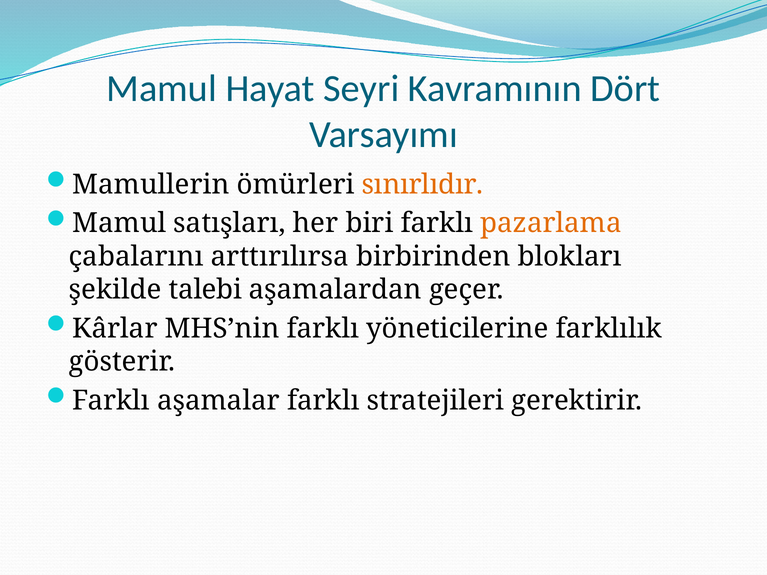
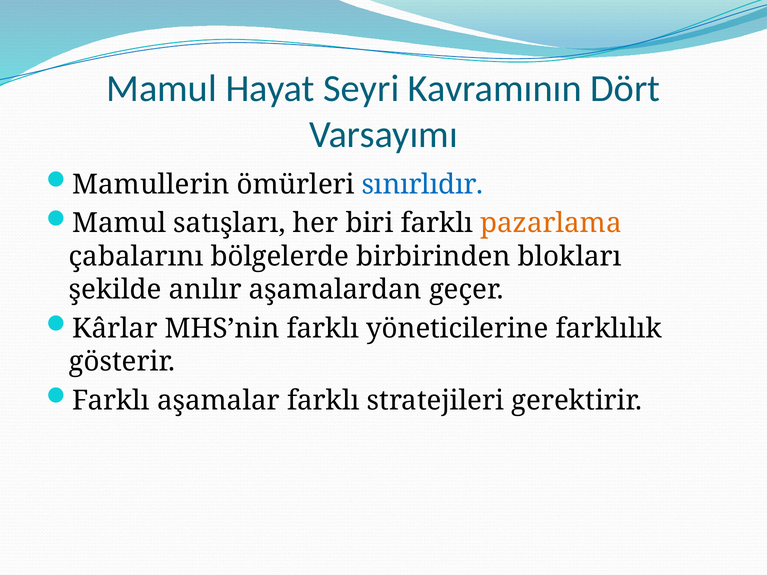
sınırlıdır colour: orange -> blue (423, 185)
arttırılırsa: arttırılırsa -> bölgelerde (280, 257)
talebi: talebi -> anılır (205, 290)
